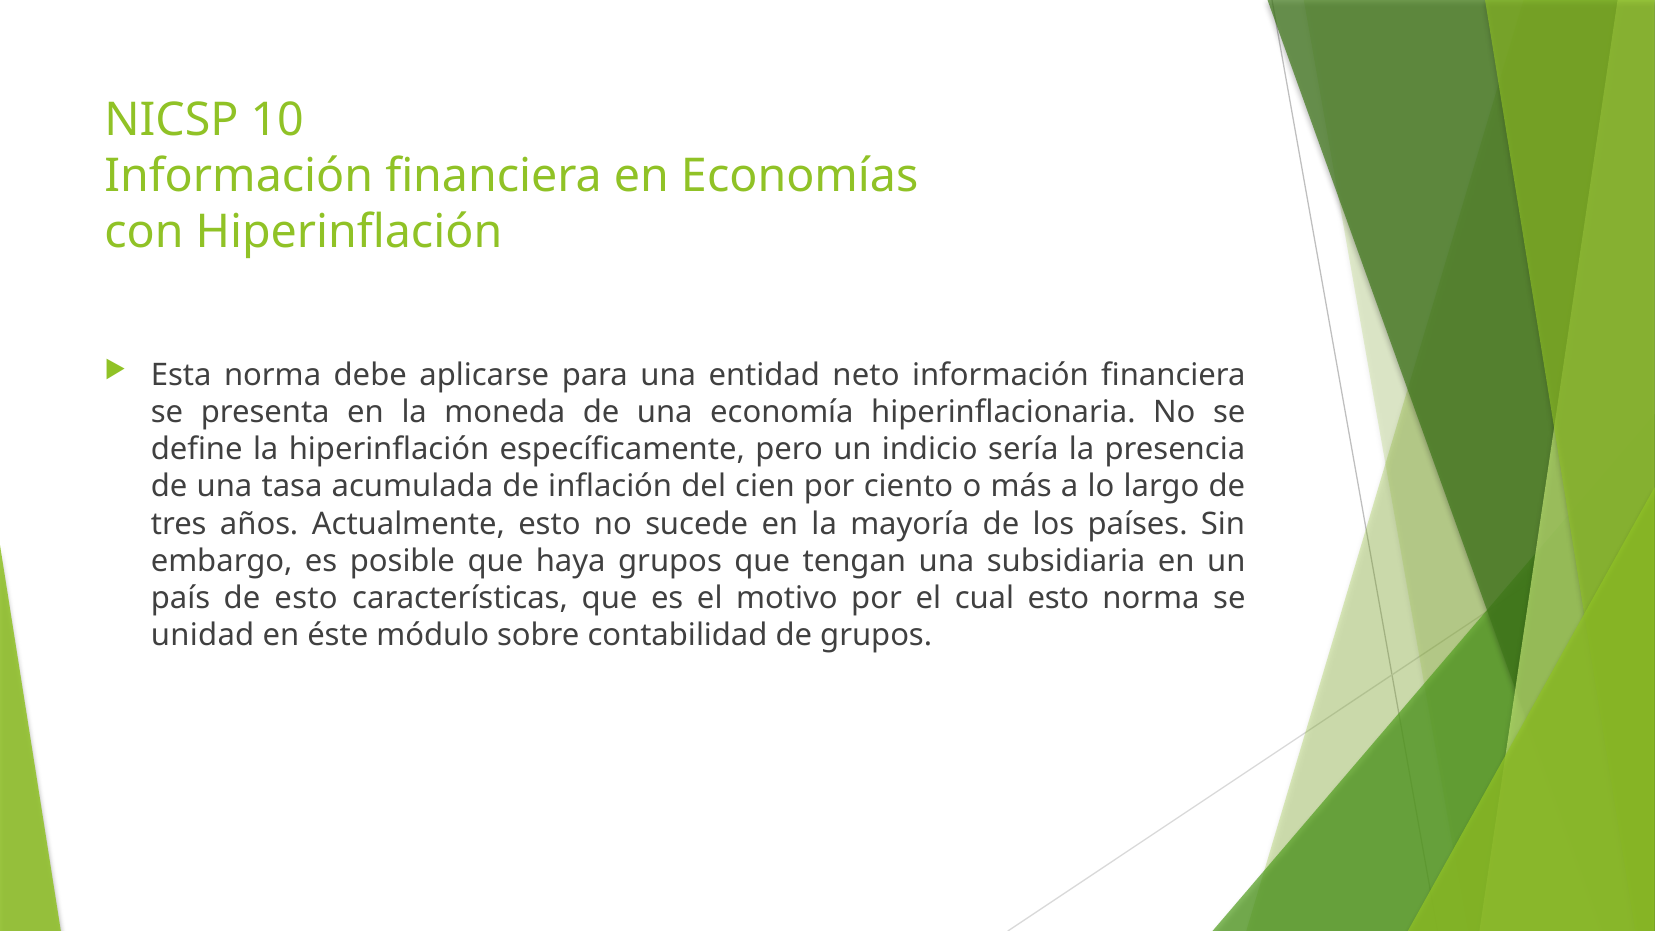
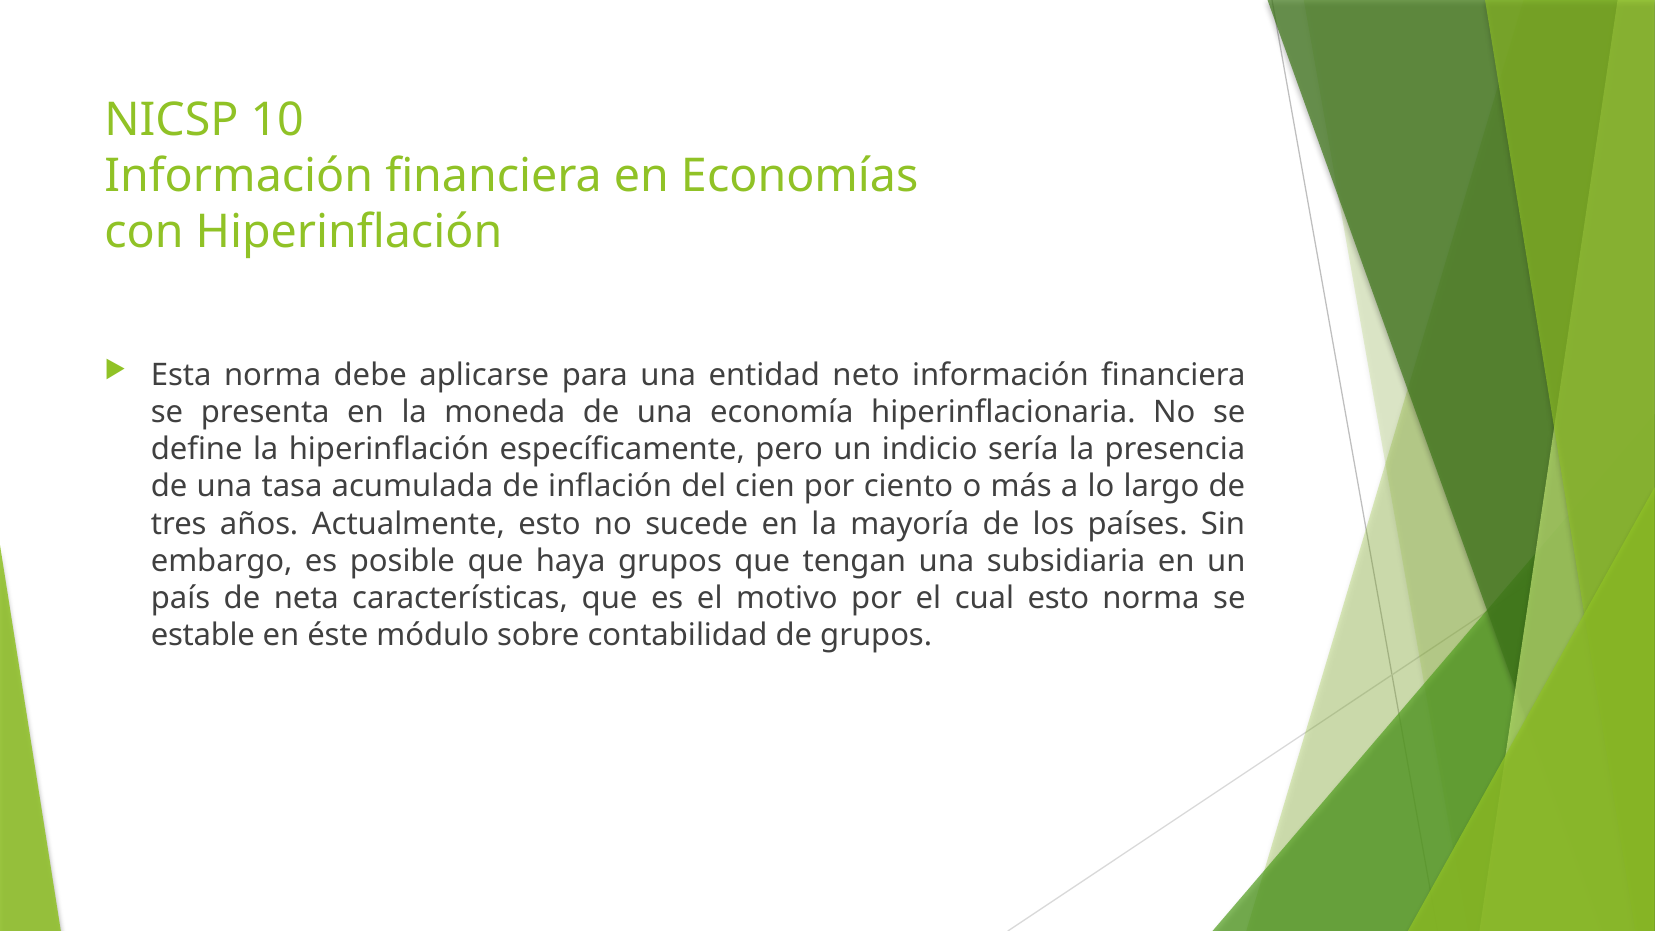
de esto: esto -> neta (306, 598)
unidad: unidad -> estable (203, 635)
